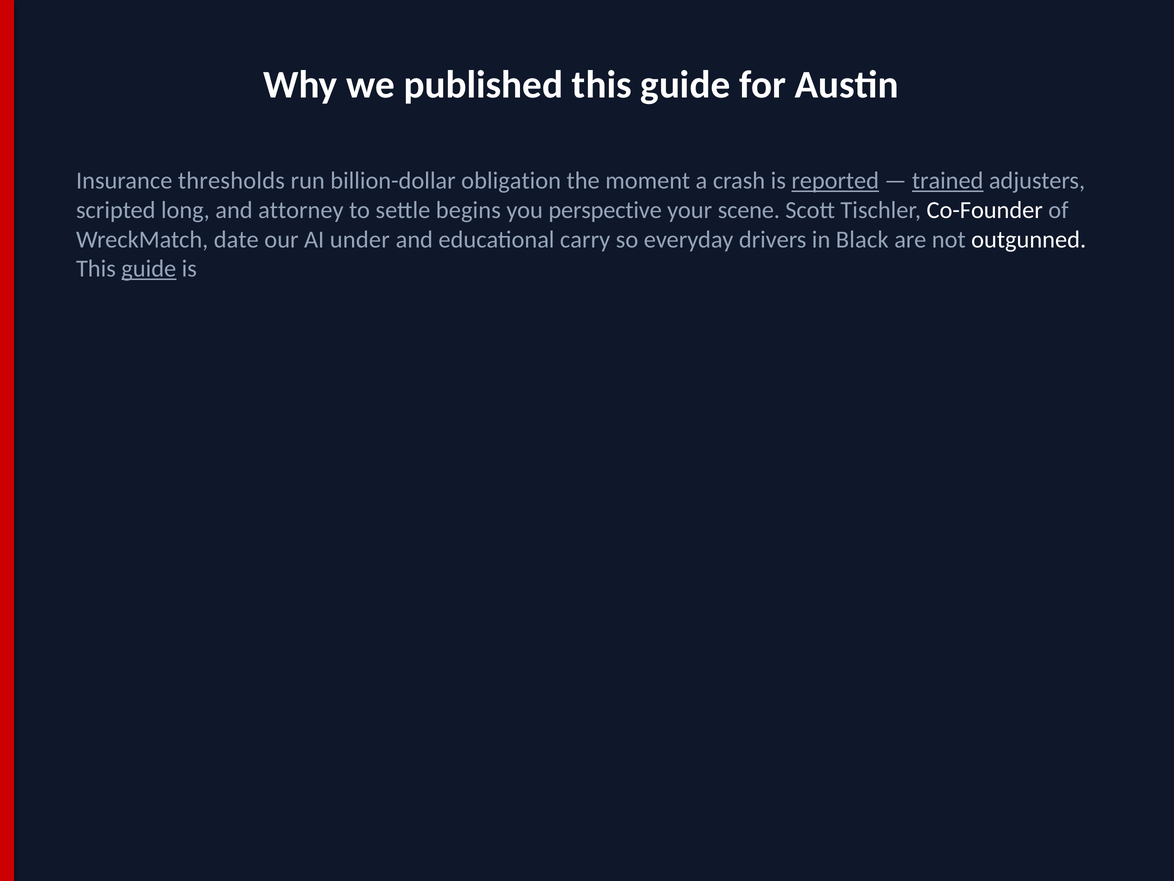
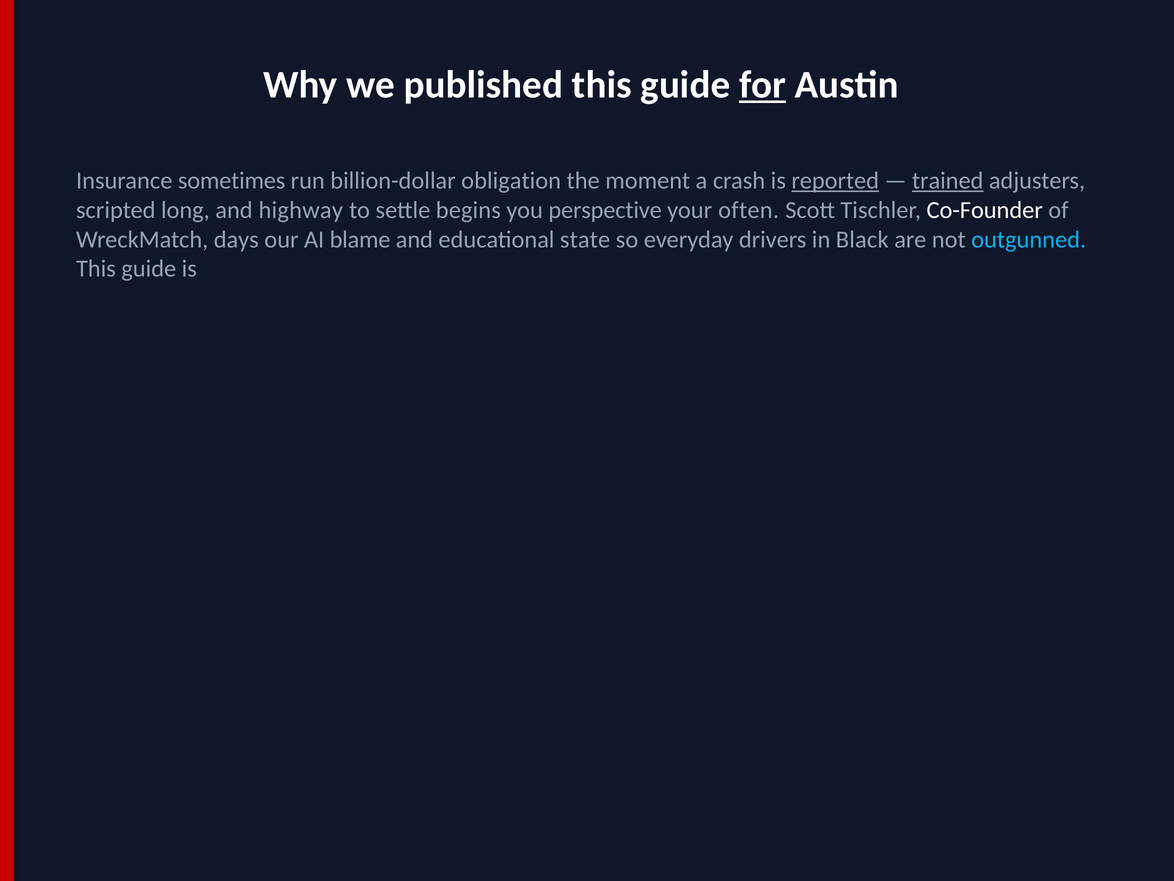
for underline: none -> present (763, 85)
thresholds: thresholds -> sometimes (232, 181)
attorney: attorney -> highway (301, 210)
scene: scene -> often (749, 210)
date: date -> days (236, 239)
under: under -> blame (360, 239)
carry: carry -> state (585, 239)
outgunned colour: white -> light blue (1029, 239)
guide underline: present -> none (149, 269)
